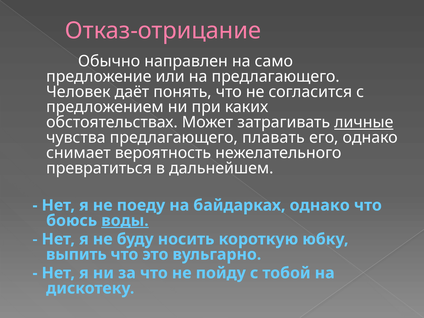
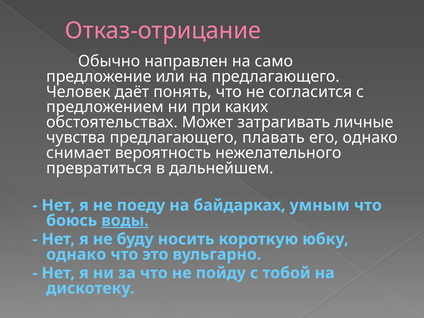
личные underline: present -> none (364, 122)
байдарках однако: однако -> умным (320, 205)
выпить: выпить -> однако (76, 254)
